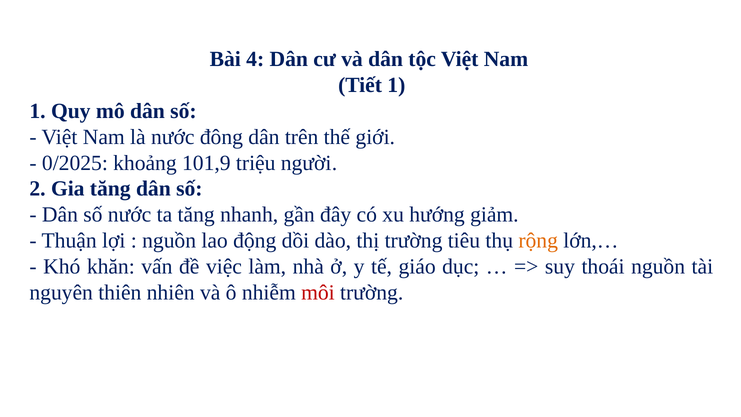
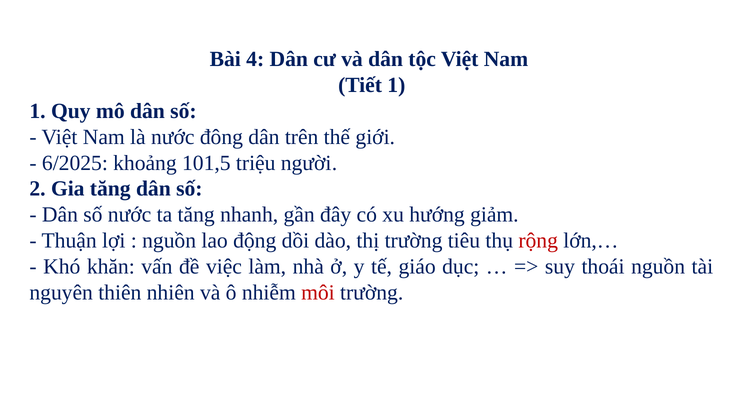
0/2025: 0/2025 -> 6/2025 (75, 163)
101,9: 101,9 -> 101,5 (206, 163)
rộng colour: orange -> red (538, 241)
